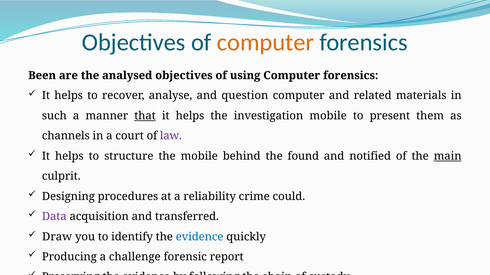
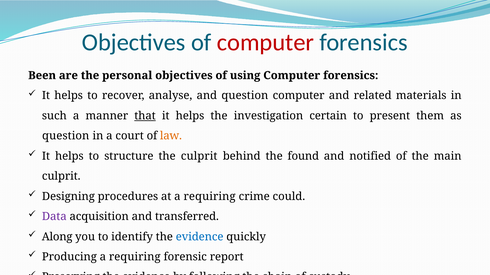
computer colour: orange -> red (265, 42)
analysed: analysed -> personal (127, 76)
investigation mobile: mobile -> certain (328, 116)
channels: channels -> question (66, 136)
law colour: purple -> orange (171, 136)
the mobile: mobile -> culprit (199, 156)
main underline: present -> none (448, 156)
at a reliability: reliability -> requiring (210, 197)
Draw: Draw -> Along (57, 237)
Producing a challenge: challenge -> requiring (135, 257)
